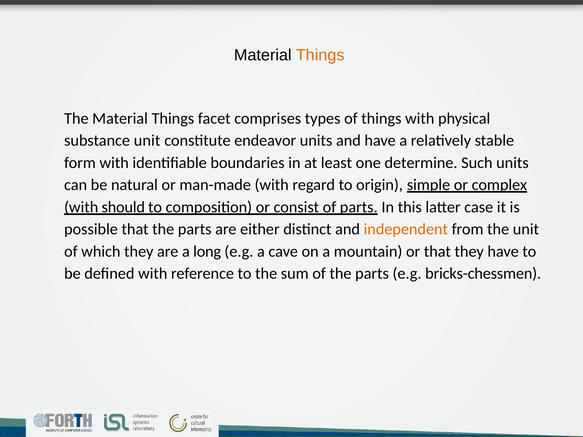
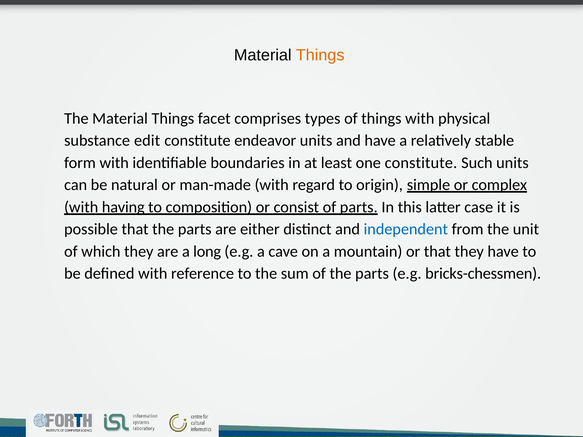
substance unit: unit -> edit (147, 141)
one determine: determine -> constitute (421, 163)
should: should -> having (123, 207)
independent colour: orange -> blue (406, 229)
